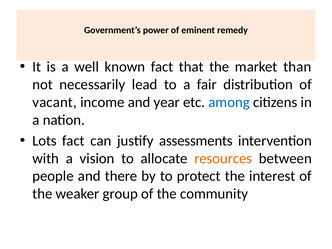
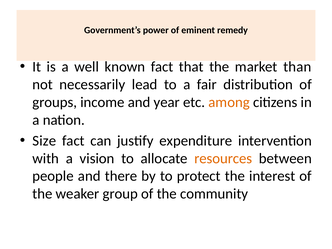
vacant: vacant -> groups (55, 102)
among colour: blue -> orange (229, 102)
Lots: Lots -> Size (44, 141)
assessments: assessments -> expenditure (196, 141)
